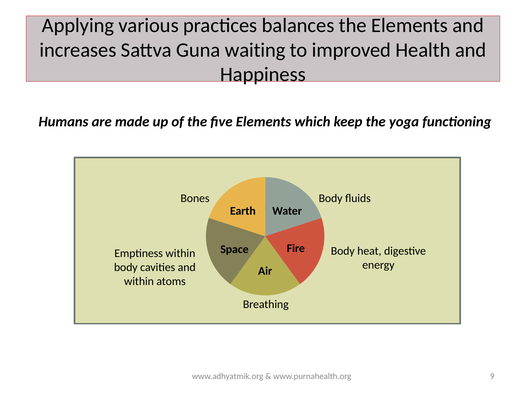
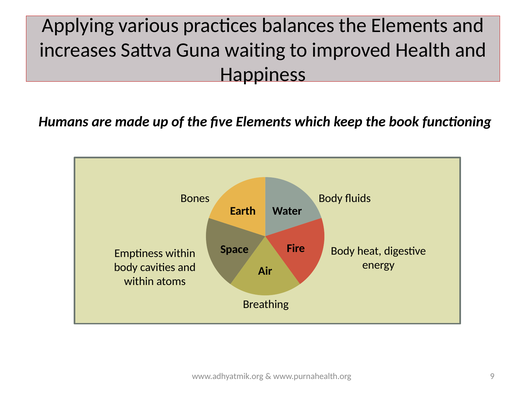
yoga: yoga -> book (404, 122)
